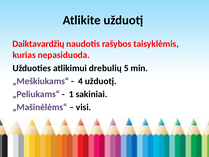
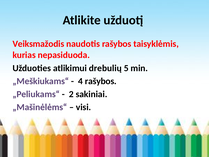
Daiktavardžių: Daiktavardžių -> Veiksmažodis (38, 44)
4 užduotį: užduotį -> rašybos (101, 81)
1: 1 -> 2 (71, 94)
